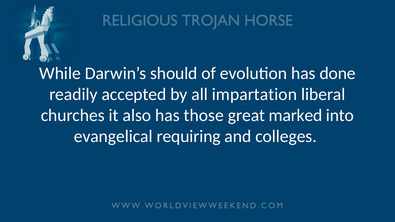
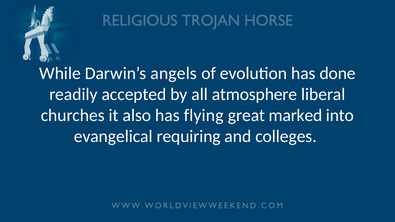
should: should -> angels (174, 73)
impartation: impartation -> atmosphere (255, 94)
those: those -> flying (204, 115)
